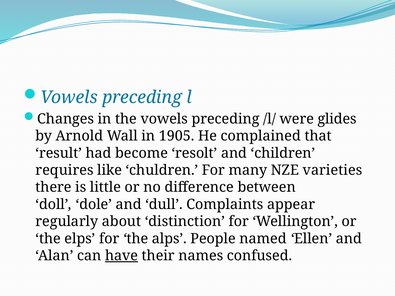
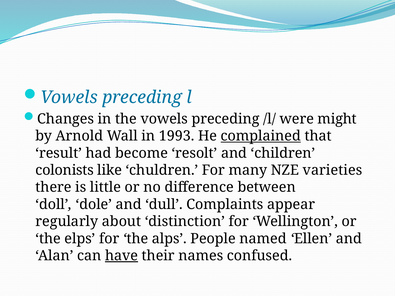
glides: glides -> might (337, 119)
1905: 1905 -> 1993 (177, 136)
complained underline: none -> present (261, 136)
requires: requires -> colonists (65, 170)
